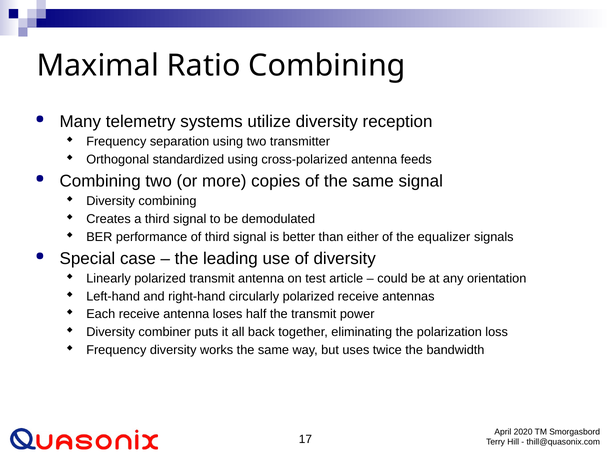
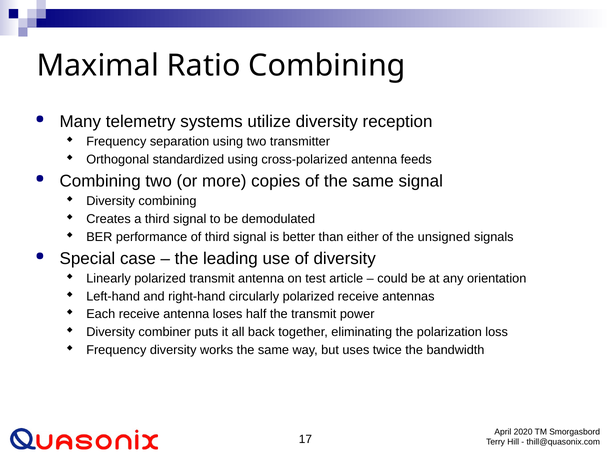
equalizer: equalizer -> unsigned (444, 236)
